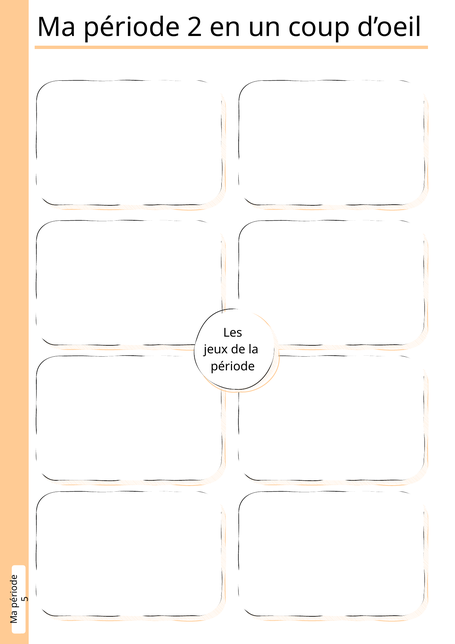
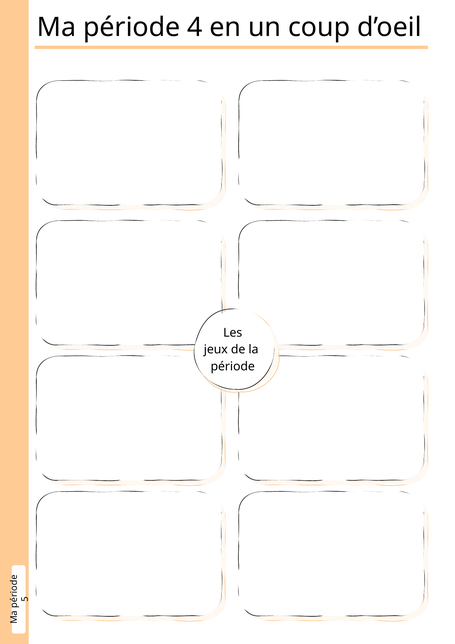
2: 2 -> 4 (195, 27)
